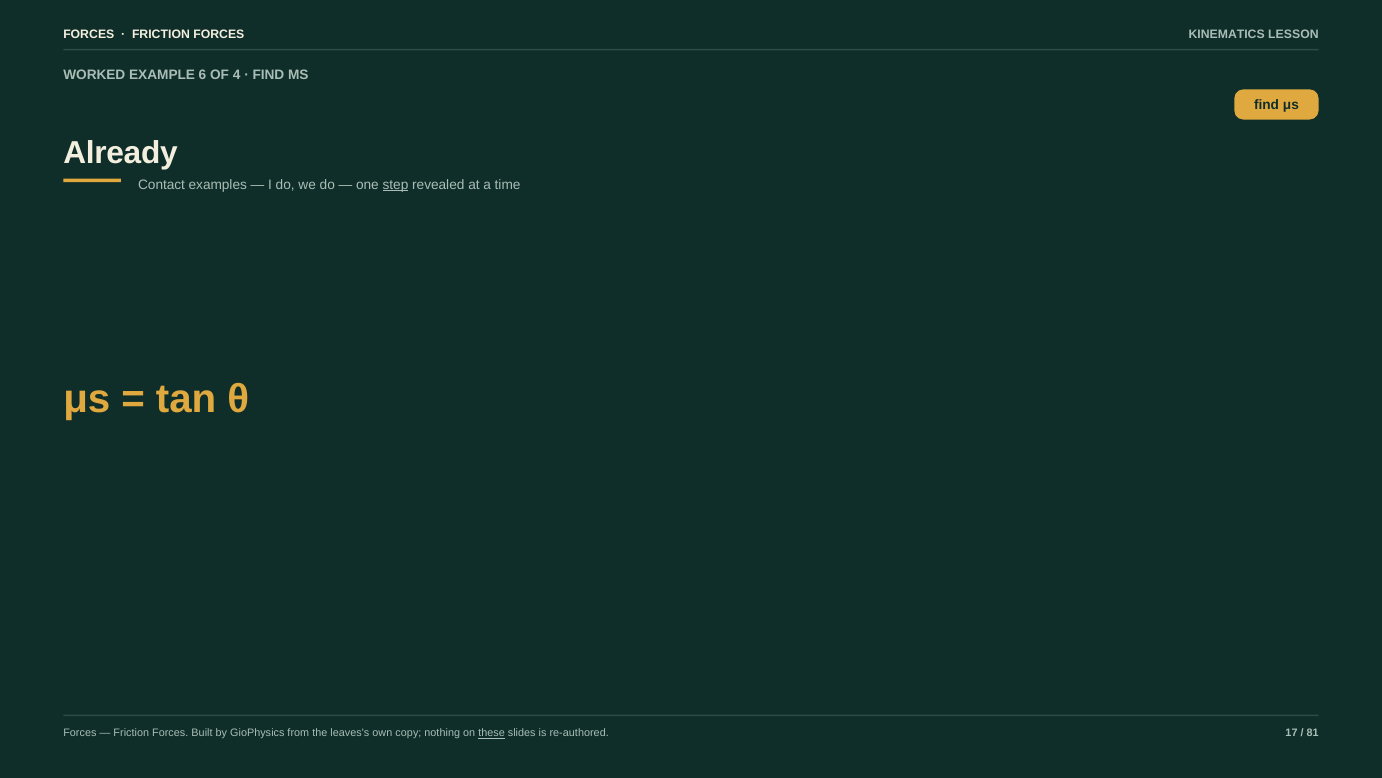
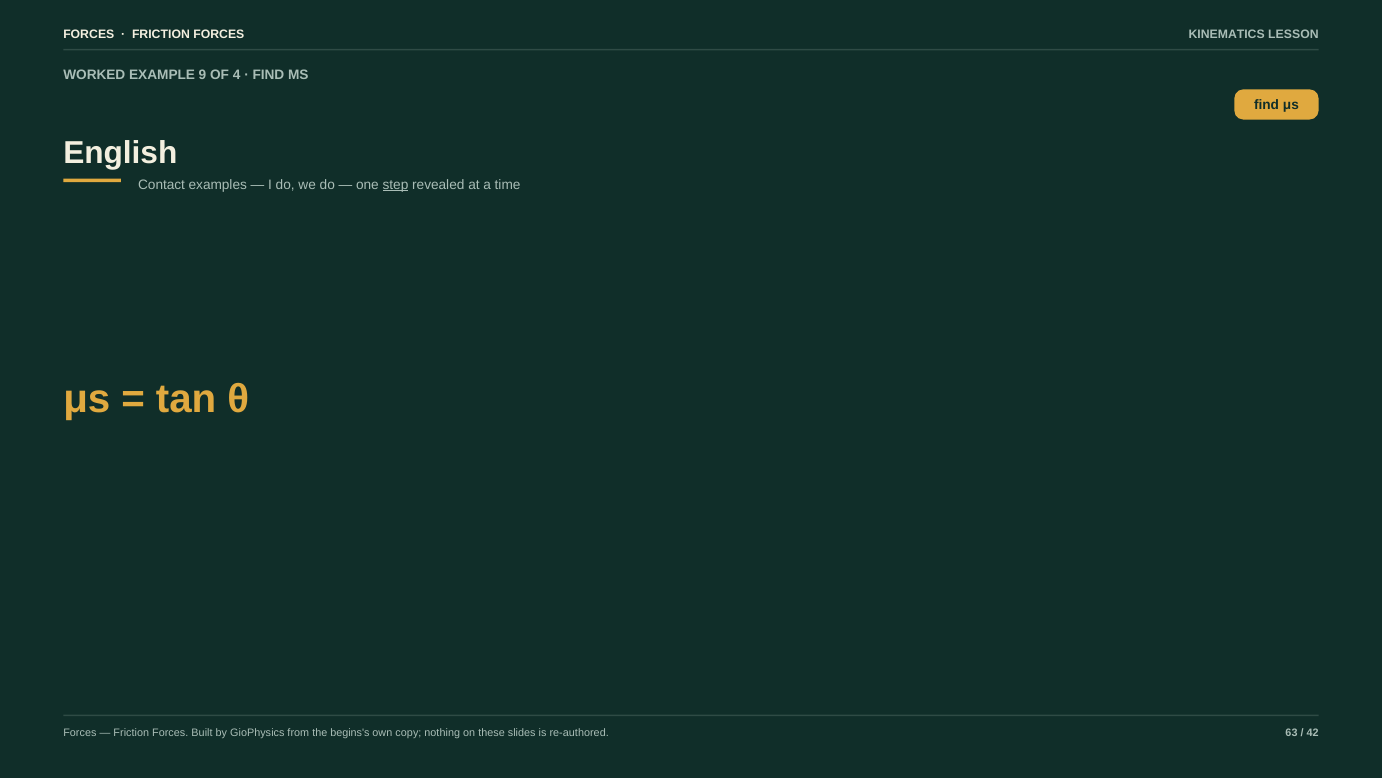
6: 6 -> 9 (203, 75)
Already: Already -> English (120, 153)
leaves's: leaves's -> begins's (350, 733)
these underline: present -> none (492, 733)
17: 17 -> 63 (1292, 733)
81: 81 -> 42 (1313, 733)
